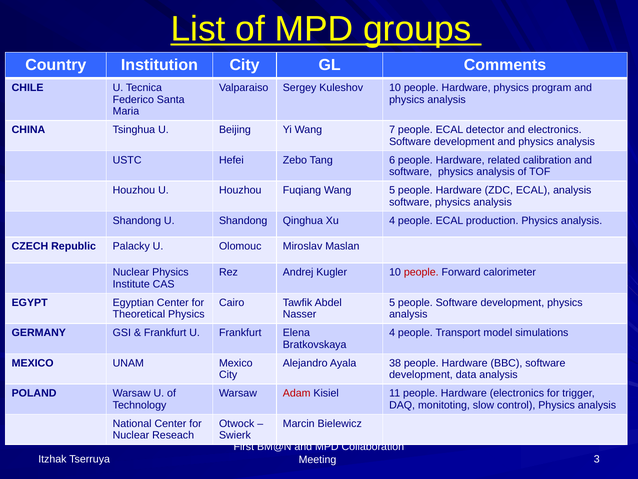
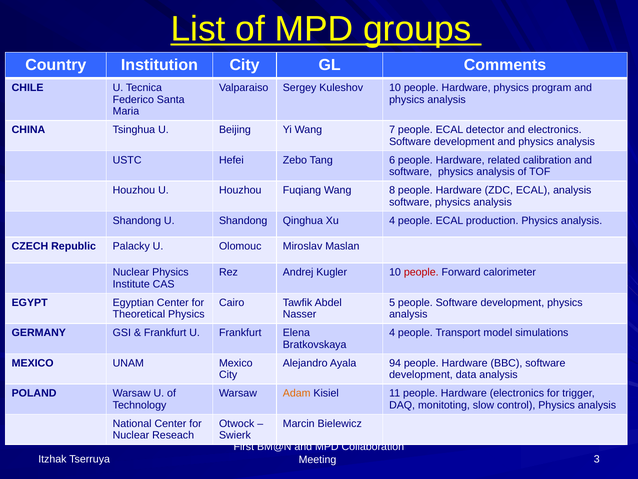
Wang 5: 5 -> 8 (392, 190)
38: 38 -> 94 (395, 363)
Adam colour: red -> orange (297, 393)
